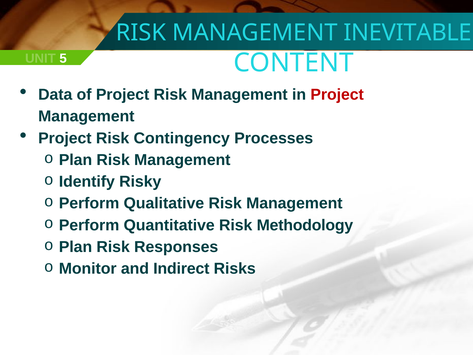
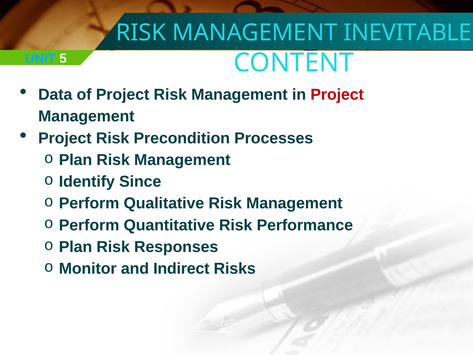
UNIT colour: light green -> light blue (40, 58)
Contingency: Contingency -> Precondition (182, 138)
Risky: Risky -> Since (140, 182)
Methodology: Methodology -> Performance (305, 225)
